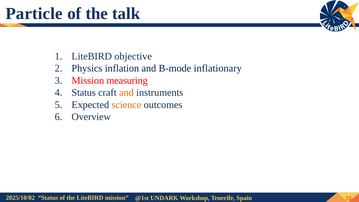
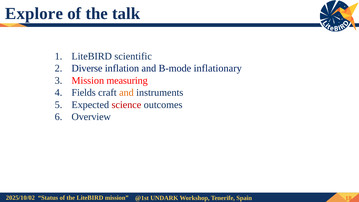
Particle: Particle -> Explore (34, 14)
objective: objective -> scientific (133, 56)
Physics: Physics -> Diverse (87, 68)
Status: Status -> Fields (84, 93)
science colour: orange -> red (126, 105)
